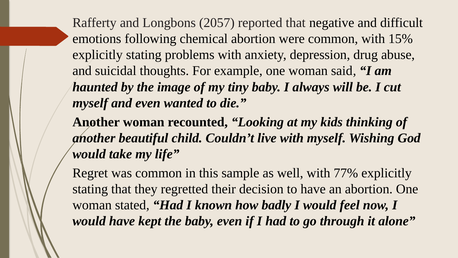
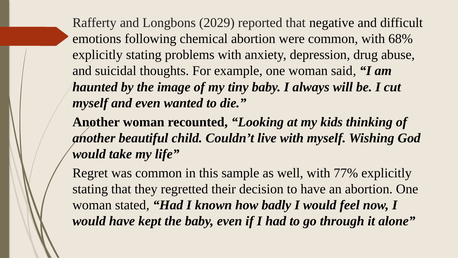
2057: 2057 -> 2029 (217, 23)
15%: 15% -> 68% (401, 39)
